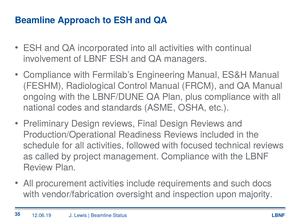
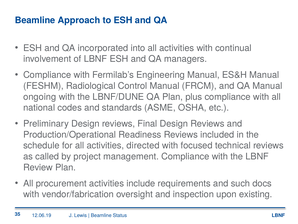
followed: followed -> directed (143, 145)
majority: majority -> existing (256, 194)
